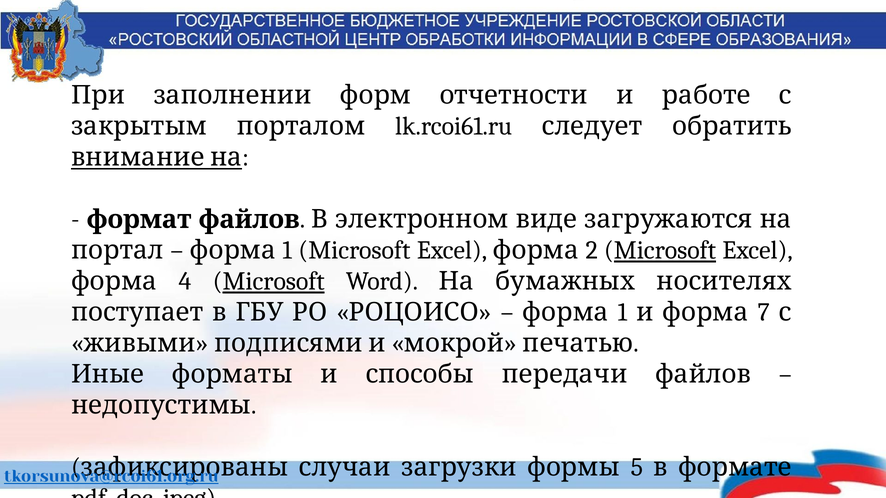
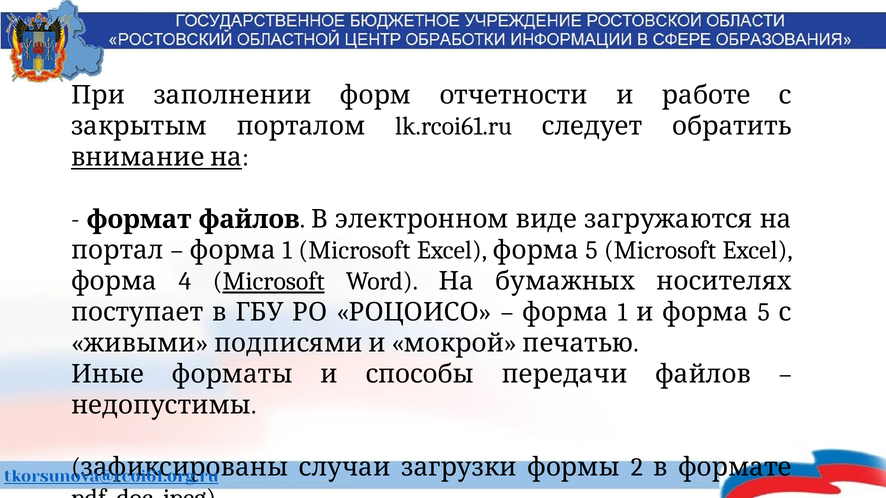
Excel 2: 2 -> 5 (592, 251)
Microsoft underline: present -> none (665, 251)
1 7: 7 -> 5 (764, 313)
5: 5 -> 2 (637, 468)
